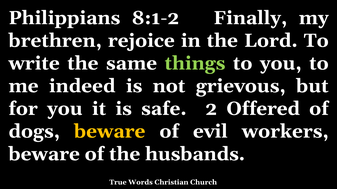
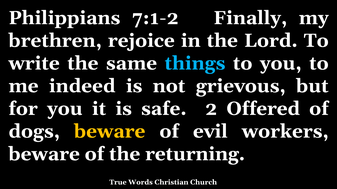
8:1-2: 8:1-2 -> 7:1-2 (155, 18)
things colour: light green -> light blue (195, 63)
husbands: husbands -> returning (195, 154)
